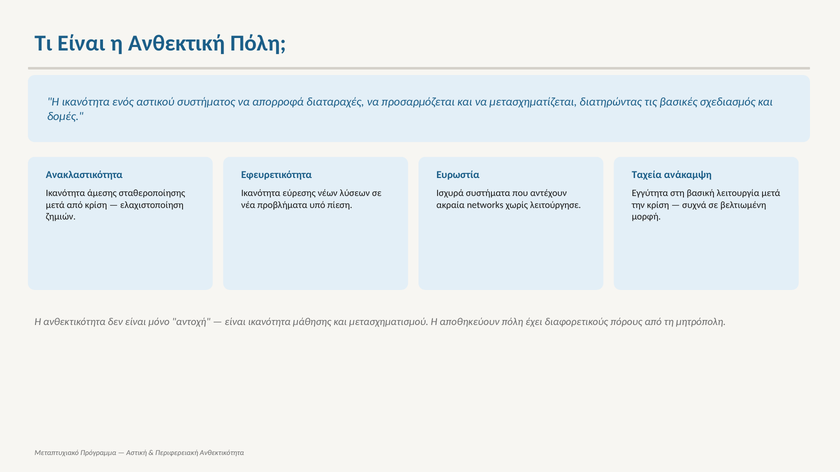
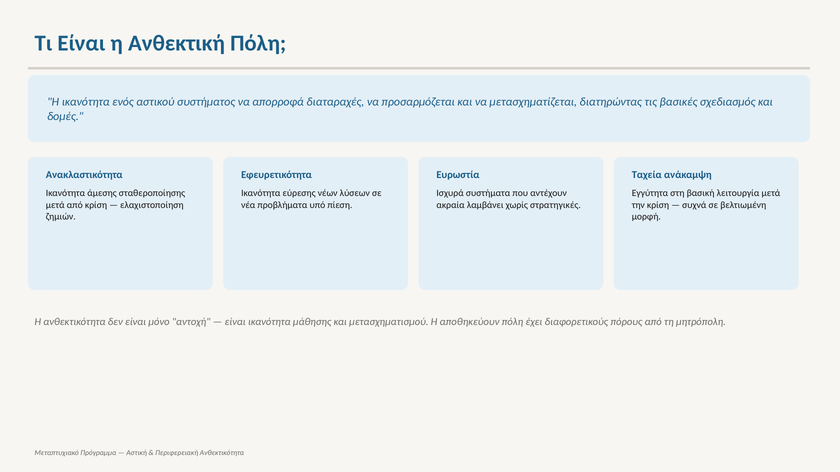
networks: networks -> λαμβάνει (485, 205)
λειτούργησε: λειτούργησε -> στρατηγικές (555, 205)
